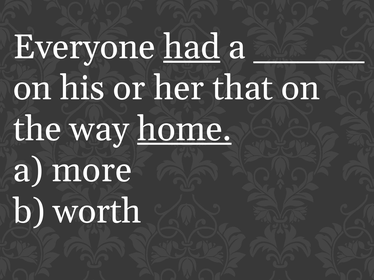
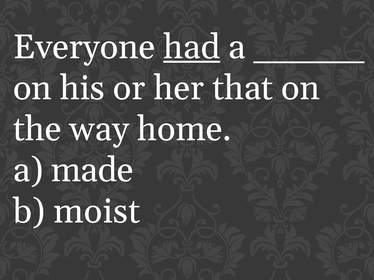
home underline: present -> none (184, 129)
more: more -> made (92, 170)
worth: worth -> moist (97, 212)
